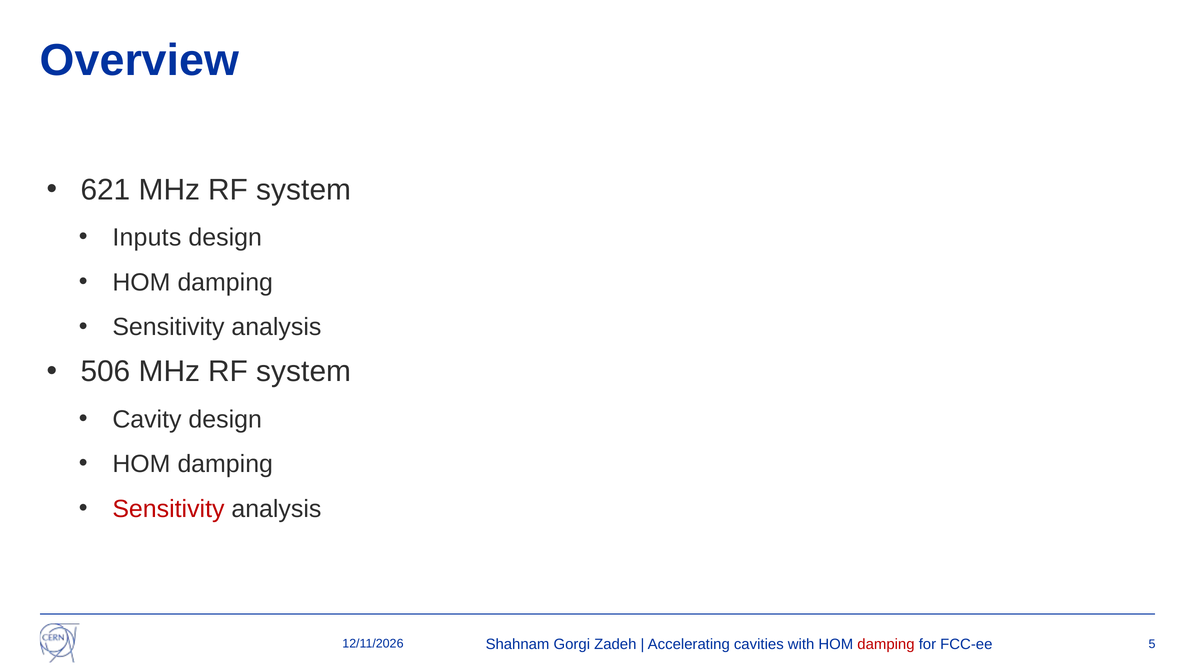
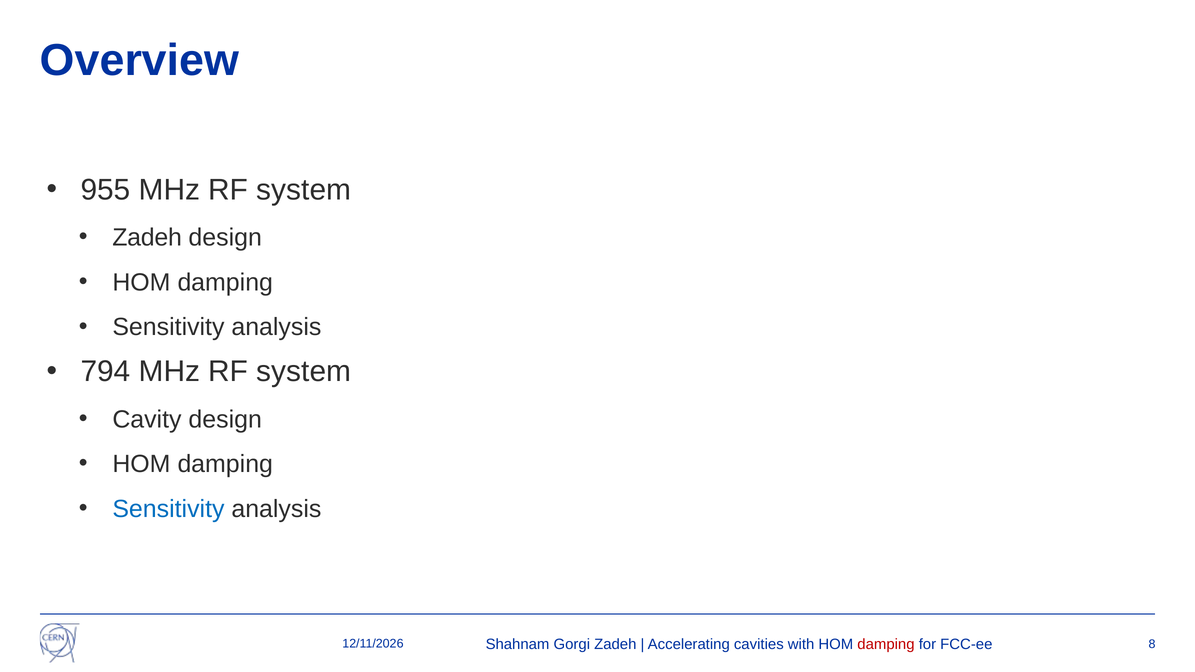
621: 621 -> 955 (106, 190)
Inputs: Inputs -> Zadeh (147, 238)
506: 506 -> 794 (106, 371)
Sensitivity colour: red -> blue (168, 509)
5: 5 -> 8 (1152, 644)
